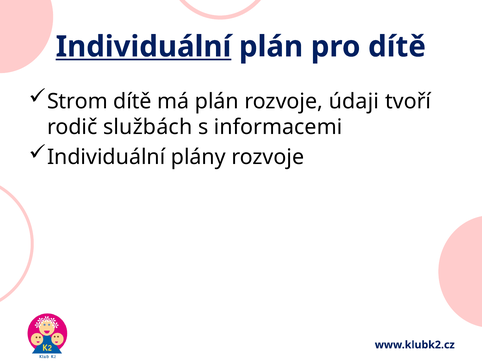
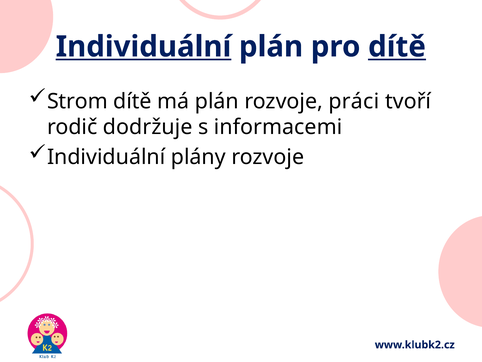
dítě underline: none -> present (397, 47)
údaji: údaji -> práci (354, 101)
službách: službách -> dodržuje (148, 127)
